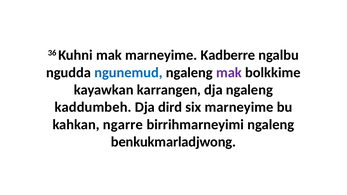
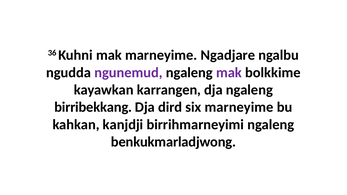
Kadberre: Kadberre -> Ngadjare (228, 55)
ngunemud colour: blue -> purple (128, 73)
kaddumbeh: kaddumbeh -> birribekkang (93, 107)
ngarre: ngarre -> kanjdji (123, 125)
